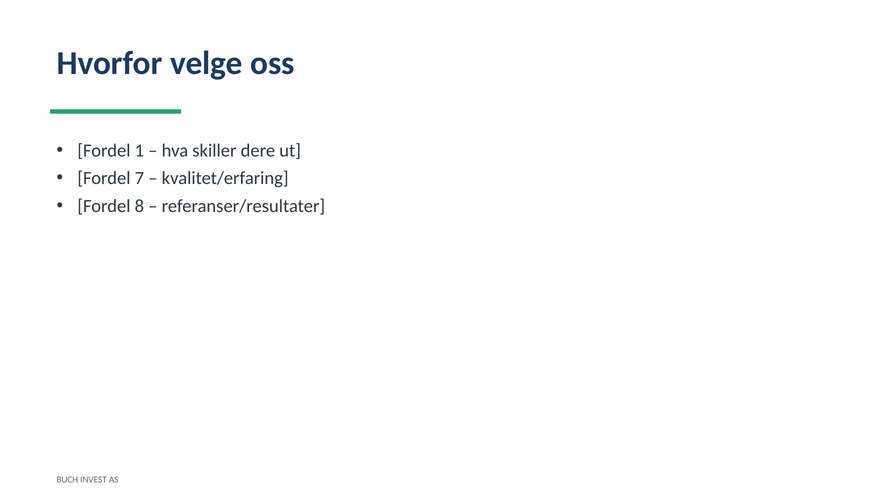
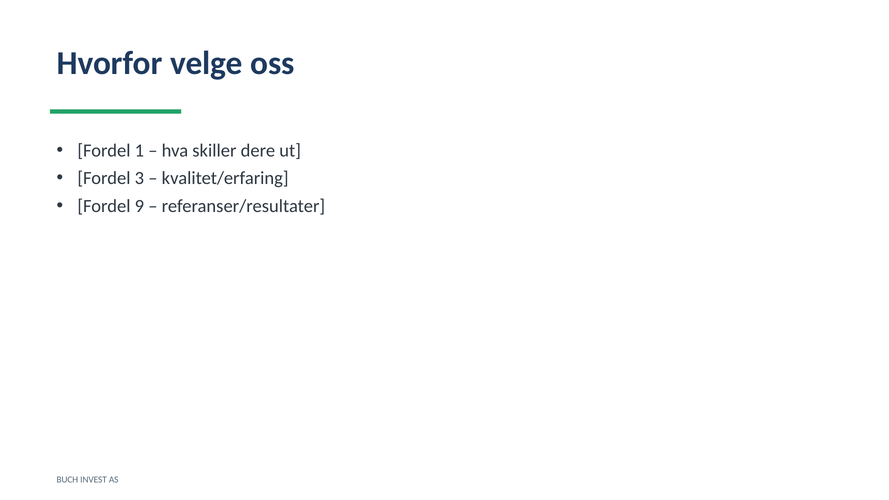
7: 7 -> 3 (139, 178)
8: 8 -> 9 (139, 206)
